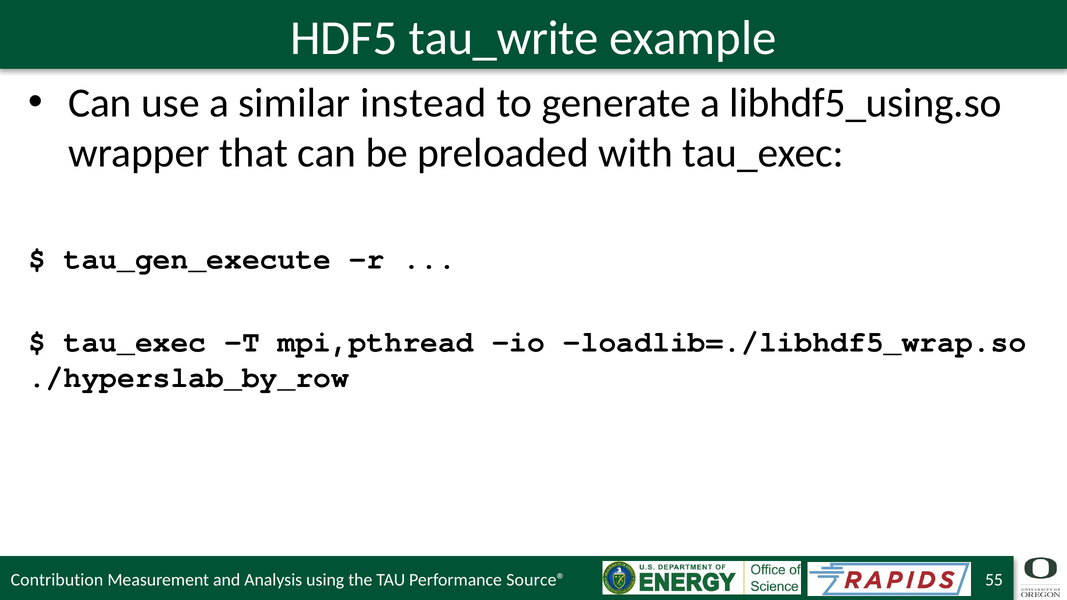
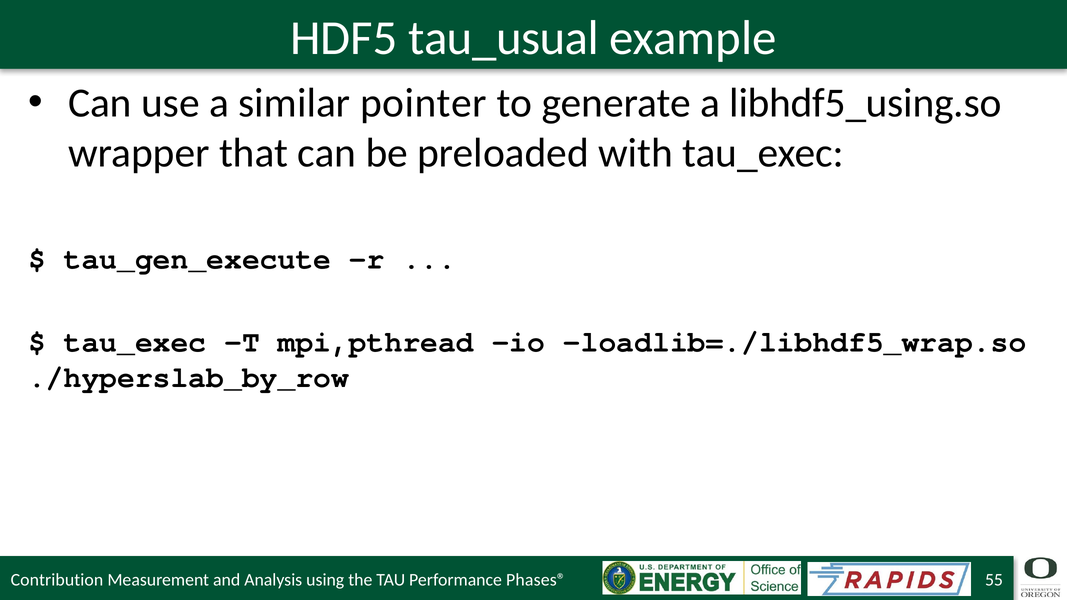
tau_write: tau_write -> tau_usual (504, 38)
instead: instead -> pointer (423, 103)
Source®: Source® -> Phases® (536, 580)
